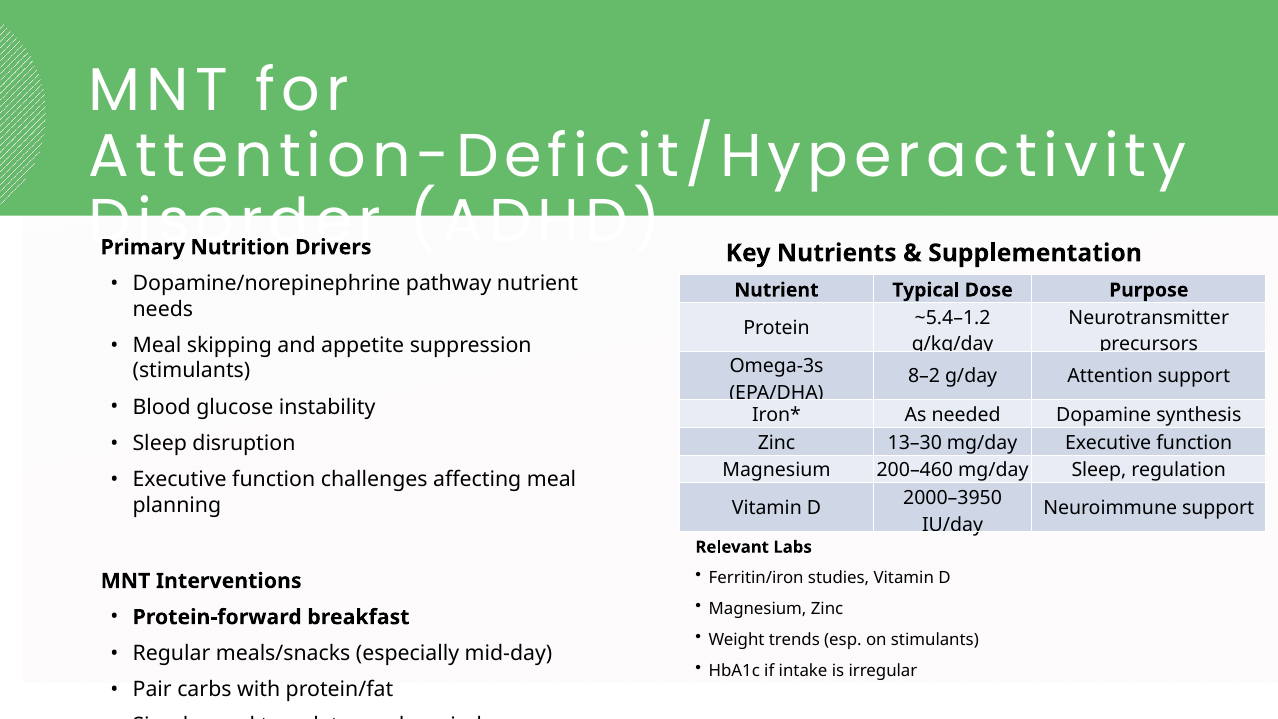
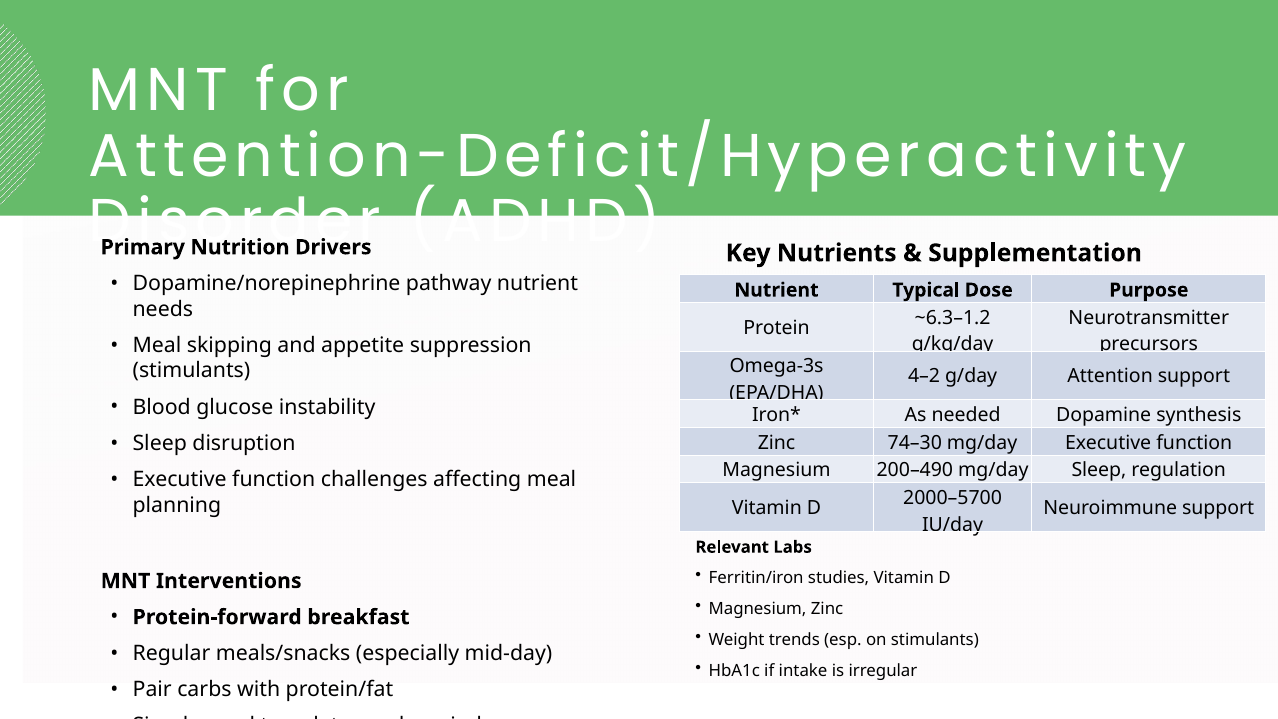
~5.4–1.2: ~5.4–1.2 -> ~6.3–1.2 (953, 318)
8–2: 8–2 -> 4–2 (924, 376)
13–30: 13–30 -> 74–30 (915, 443)
200–460: 200–460 -> 200–490 (915, 470)
2000–3950: 2000–3950 -> 2000–5700 (953, 498)
